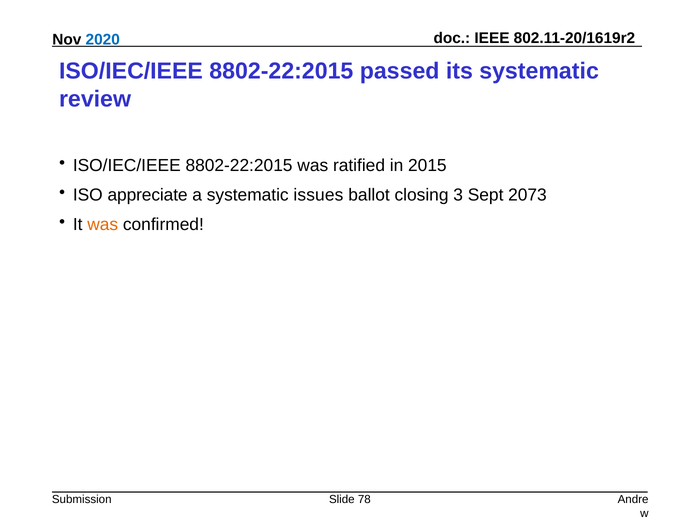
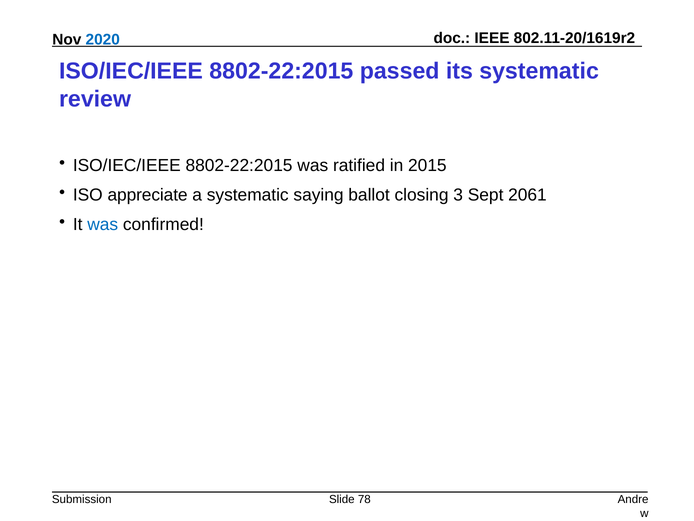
issues: issues -> saying (319, 195)
2073: 2073 -> 2061 (527, 195)
was colour: orange -> blue (103, 224)
